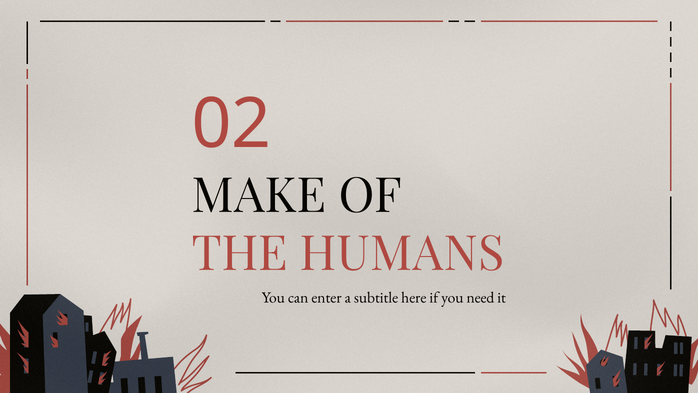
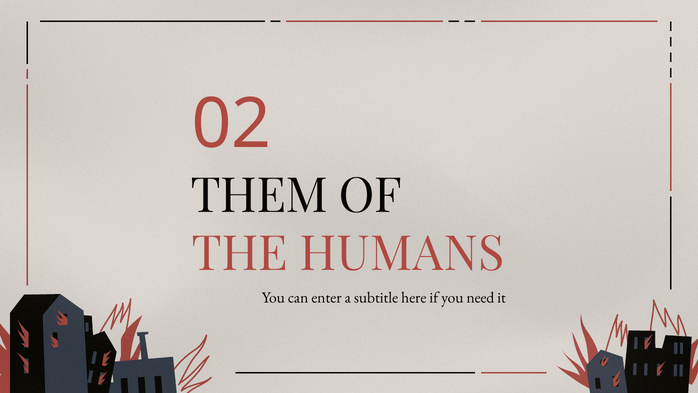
MAKE: MAKE -> THEM (259, 196)
